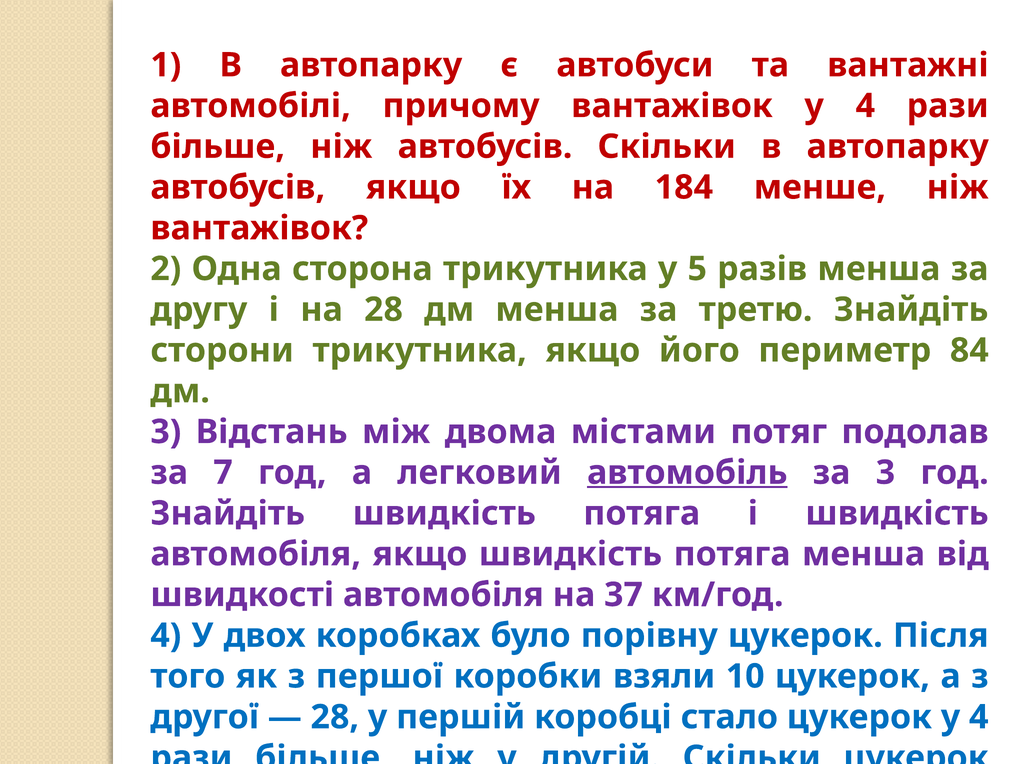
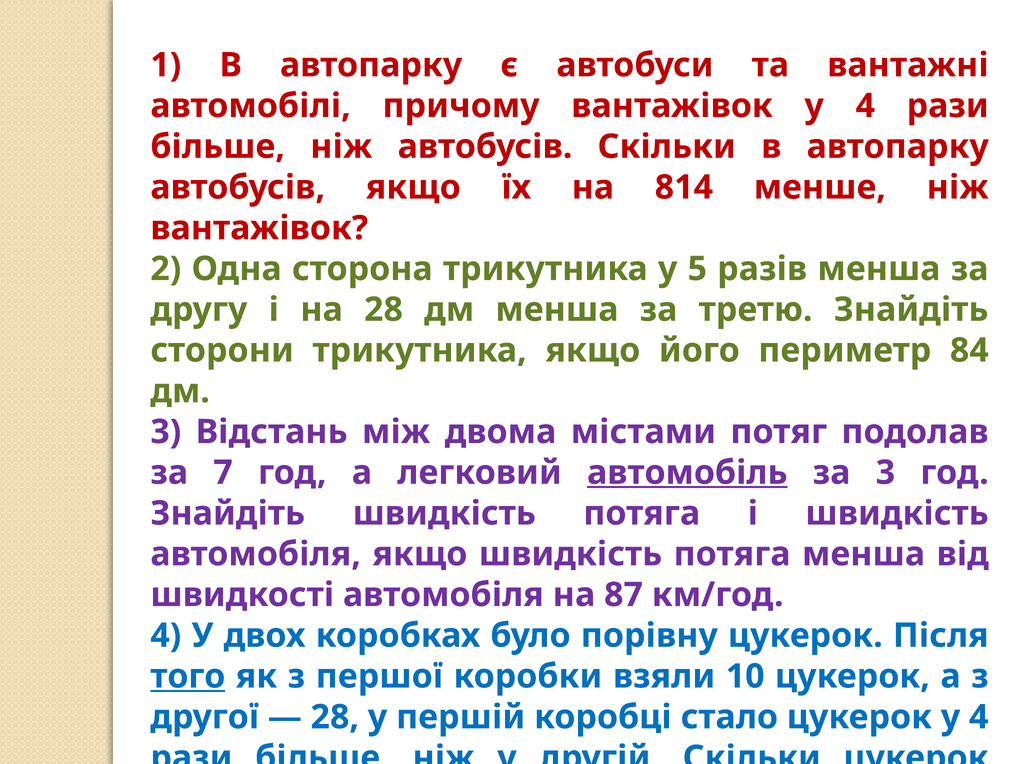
184: 184 -> 814 (684, 187)
37: 37 -> 87 (623, 595)
того underline: none -> present (188, 677)
